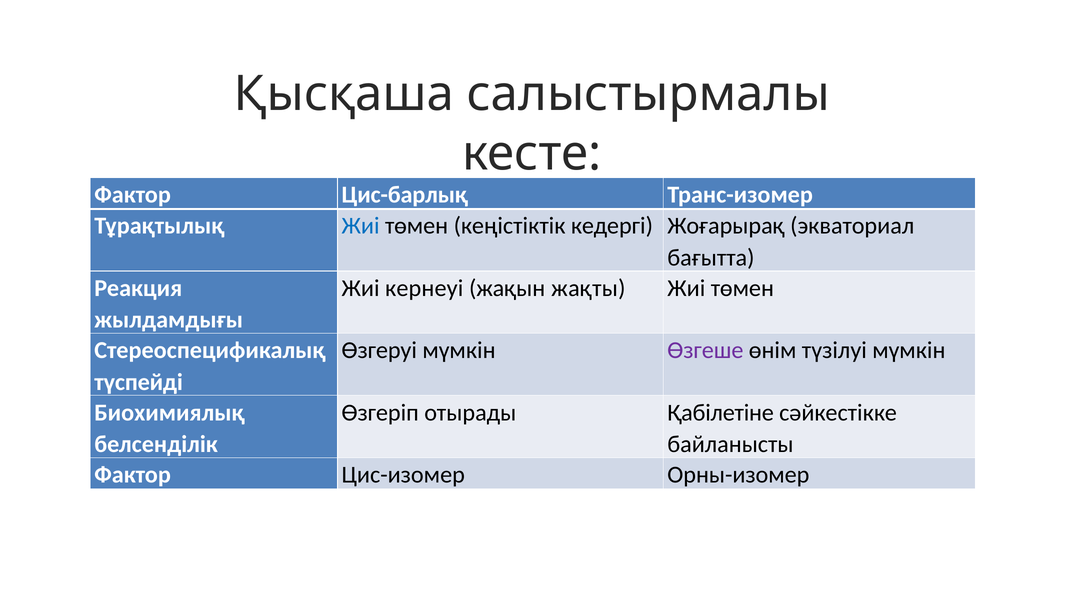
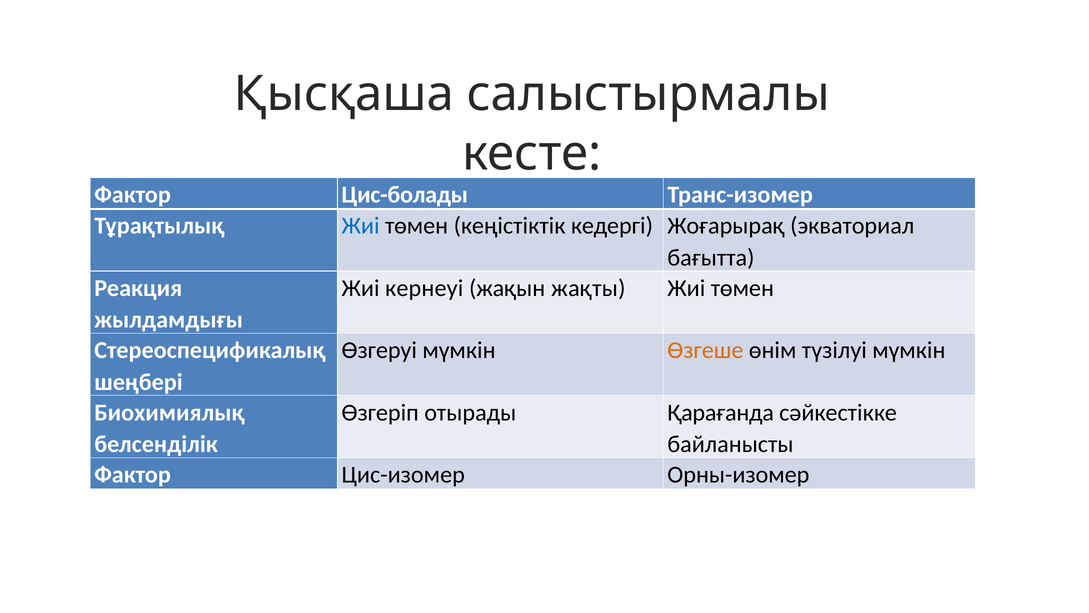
Цис-барлық: Цис-барлық -> Цис-болады (405, 195)
Өзгеше colour: purple -> orange (705, 350)
түспейді: түспейді -> шеңбері (139, 382)
Қабілетіне: Қабілетіне -> Қарағанда (721, 412)
